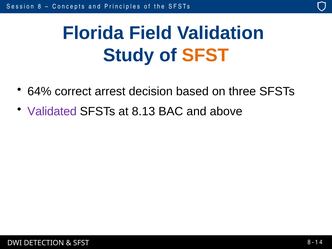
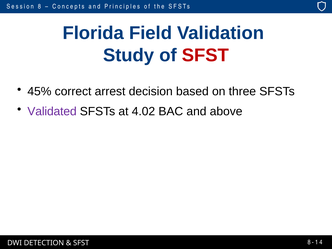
SFST colour: orange -> red (205, 55)
64%: 64% -> 45% (39, 92)
8.13: 8.13 -> 4.02 (143, 111)
